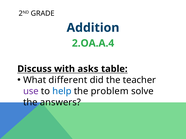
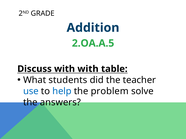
2.OA.A.4: 2.OA.A.4 -> 2.OA.A.5 (93, 43)
with asks: asks -> with (88, 69)
different: different -> students (68, 80)
use colour: purple -> blue (31, 91)
